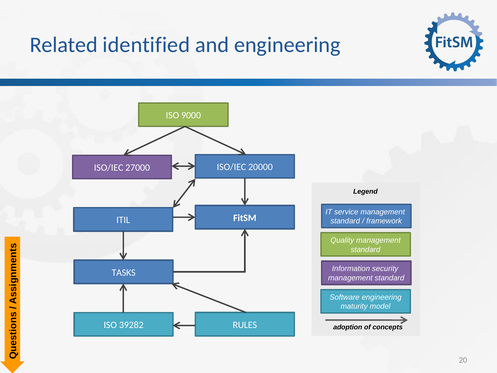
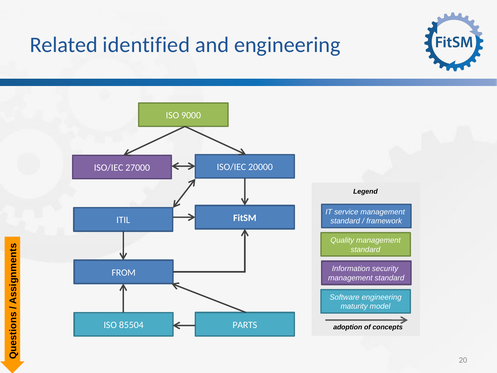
TASKS: TASKS -> FROM (124, 272)
39282: 39282 -> 85504 (131, 325)
RULES: RULES -> PARTS (245, 325)
